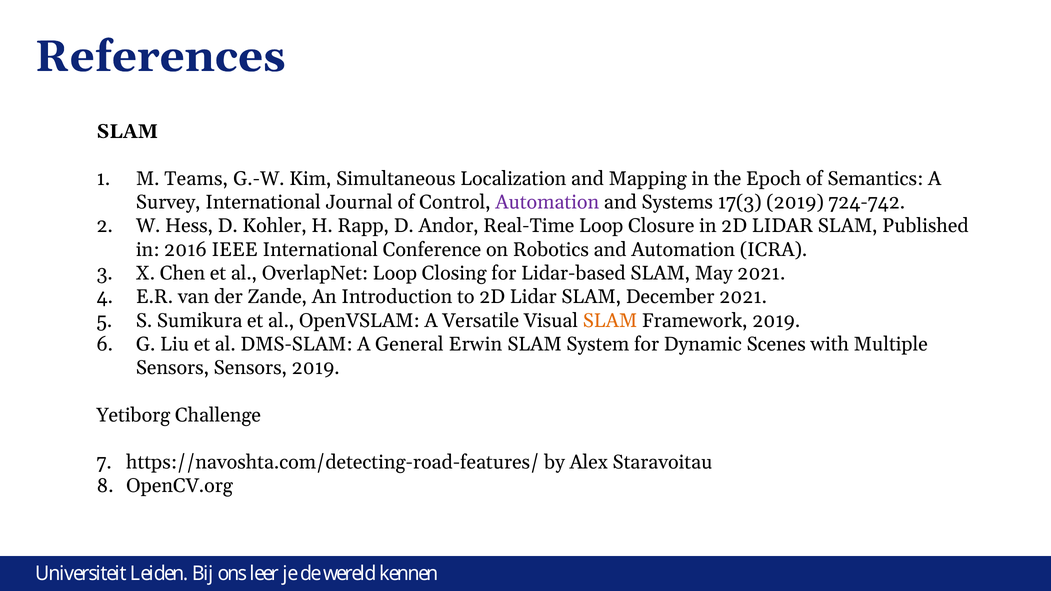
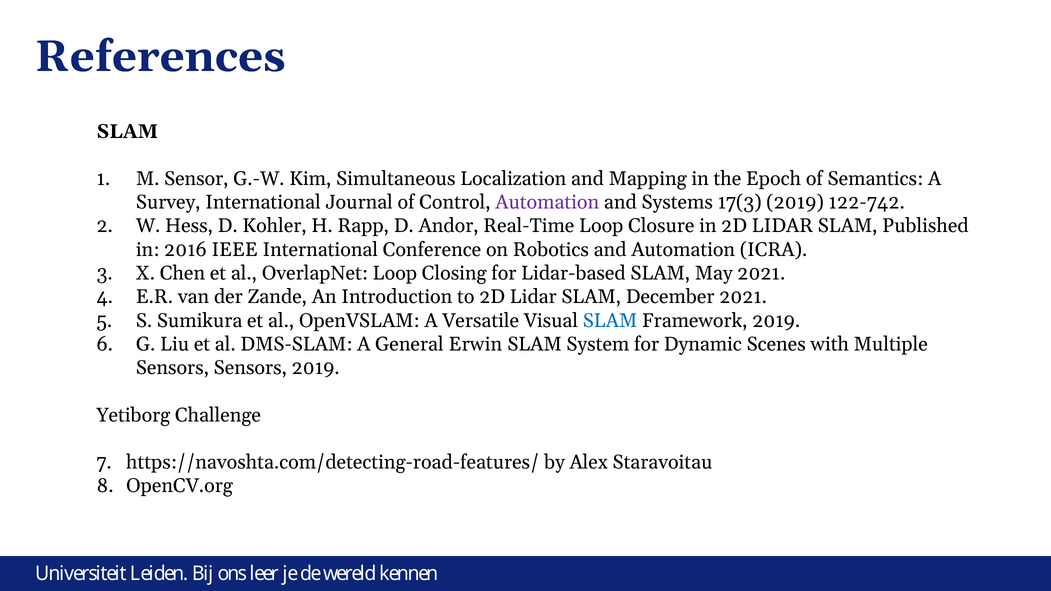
Teams: Teams -> Sensor (196, 179)
724-742: 724-742 -> 122-742 (867, 202)
SLAM colour: orange -> blue (610, 320)
